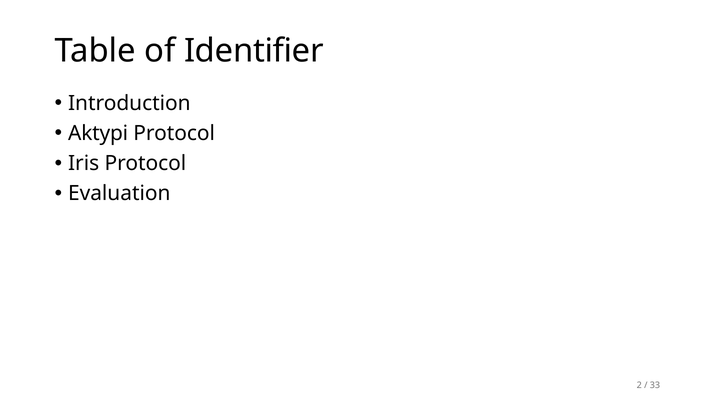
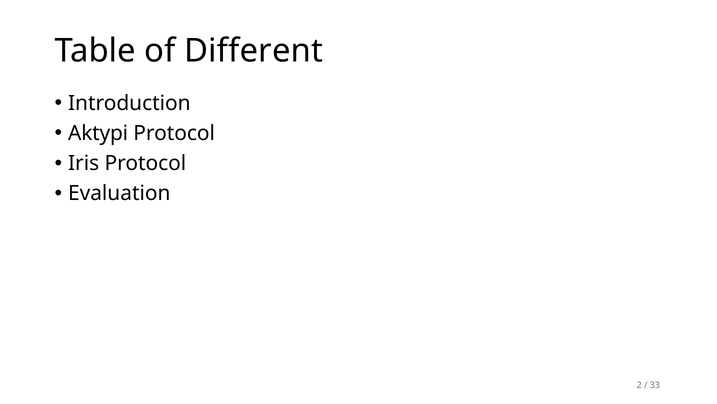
Identifier: Identifier -> Different (254, 51)
